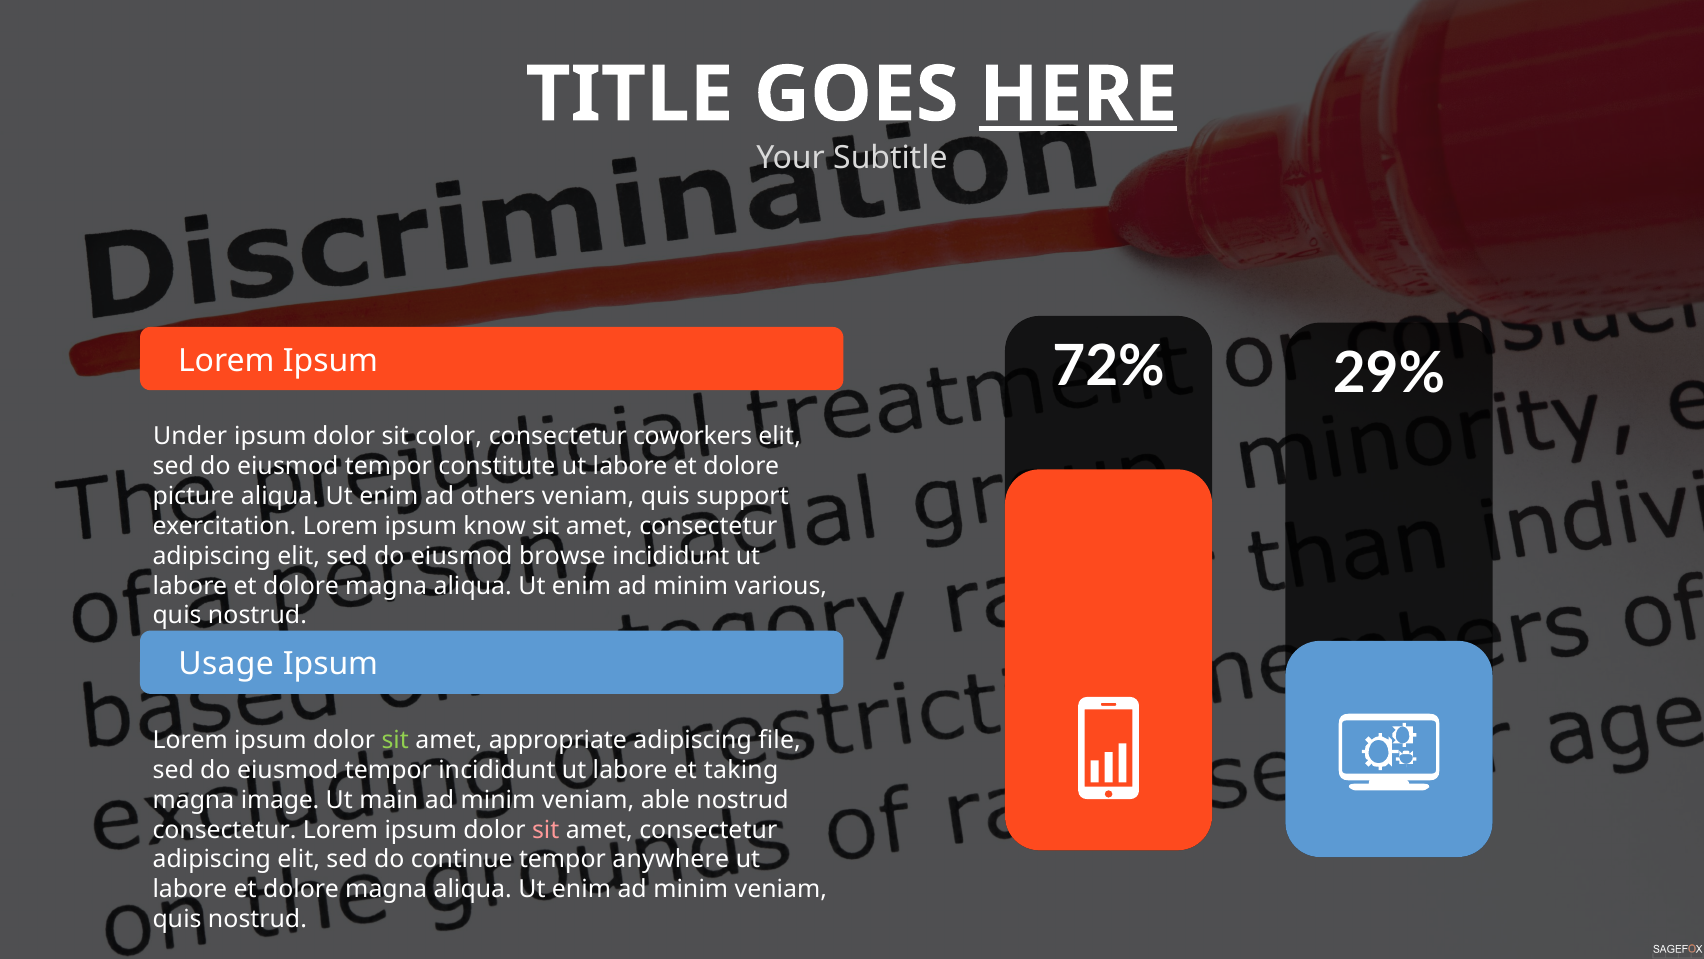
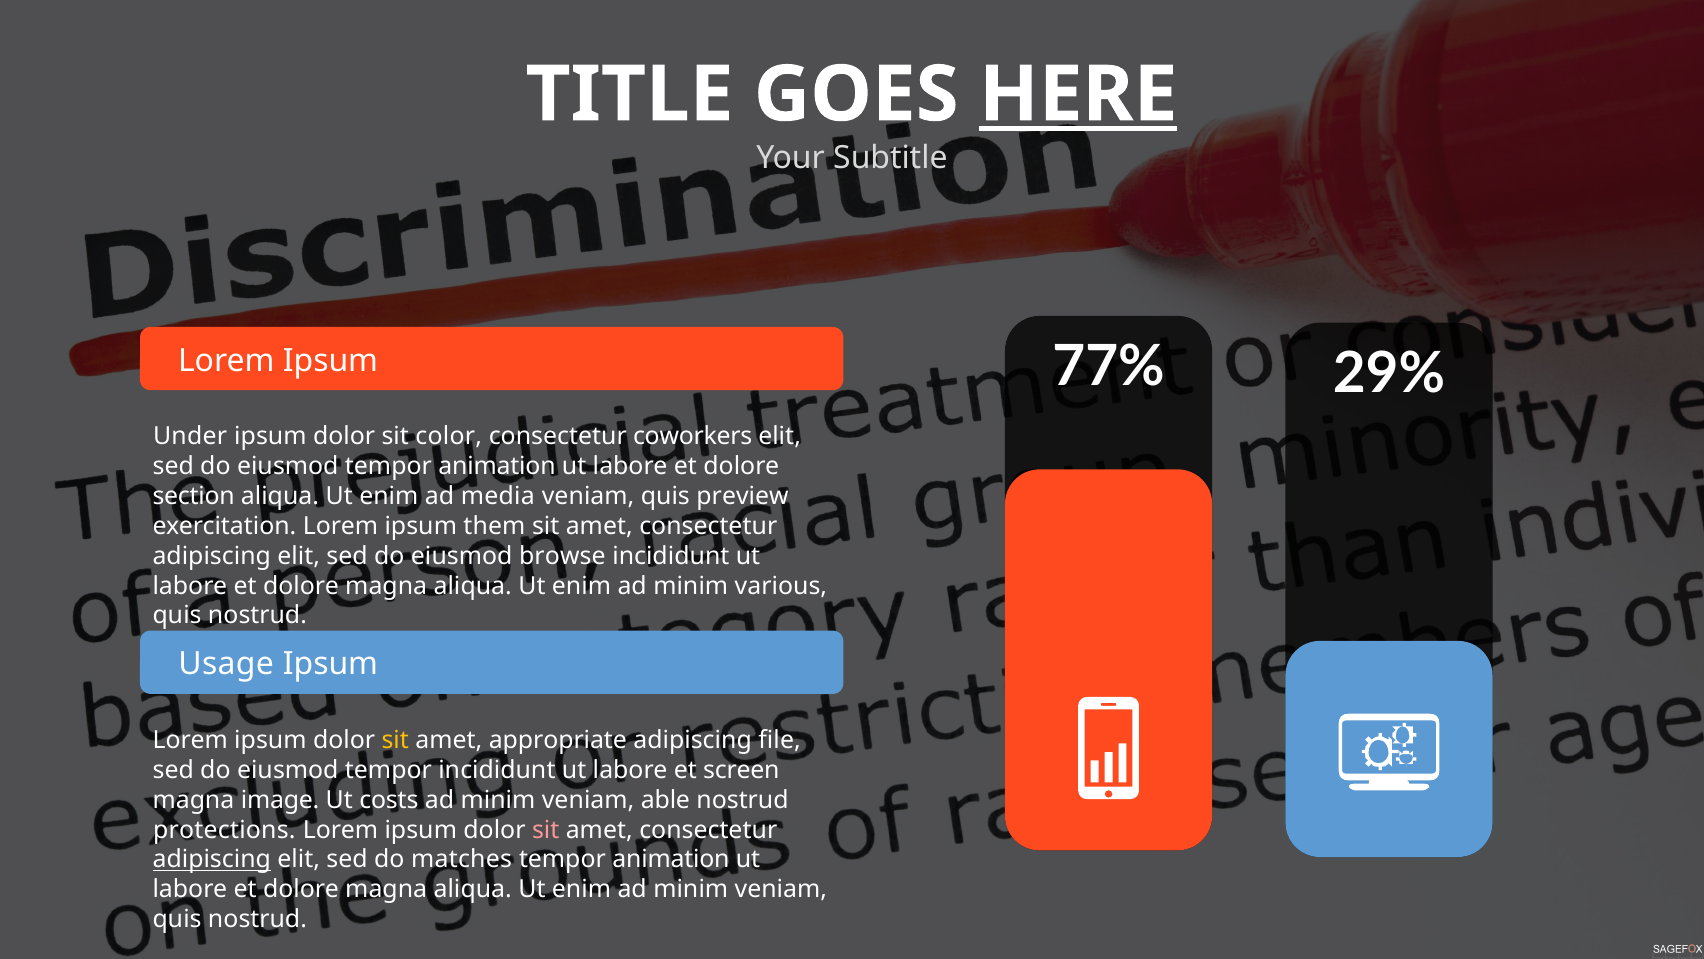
72%: 72% -> 77% (1109, 367)
eiusmod tempor constitute: constitute -> animation (497, 466)
picture: picture -> section (194, 496)
others: others -> media (498, 496)
support: support -> preview (743, 496)
know: know -> them (494, 526)
sit colour: light green -> yellow (395, 740)
taking: taking -> screen (741, 770)
main: main -> costs (389, 800)
consectetur: consectetur -> protections (224, 829)
adipiscing underline: none -> present (212, 859)
continue: continue -> matches (462, 859)
anywhere: anywhere -> animation (671, 859)
